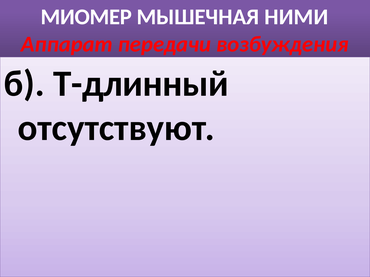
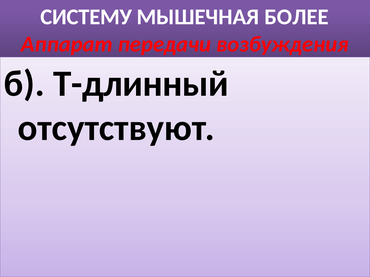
МИОМЕР: МИОМЕР -> СИСТЕМУ (86, 17)
НИМИ: НИМИ -> БОЛЕЕ (296, 17)
